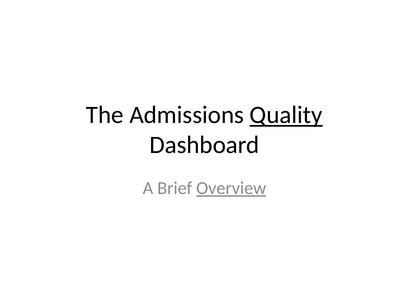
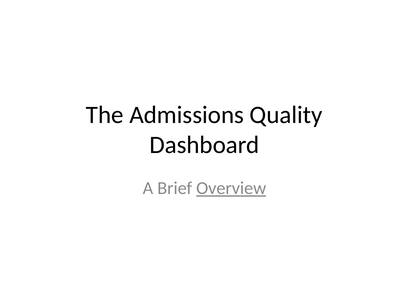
Quality underline: present -> none (286, 115)
